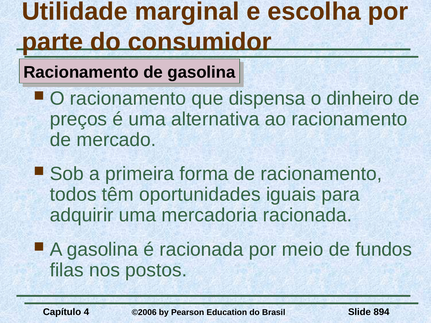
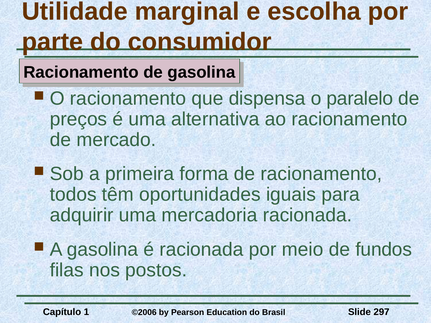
dinheiro: dinheiro -> paralelo (360, 99)
4: 4 -> 1 (86, 312)
894: 894 -> 297 (381, 312)
